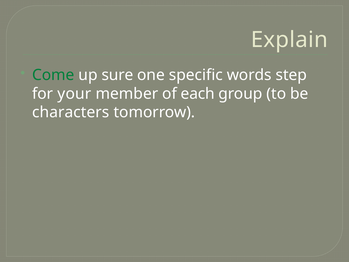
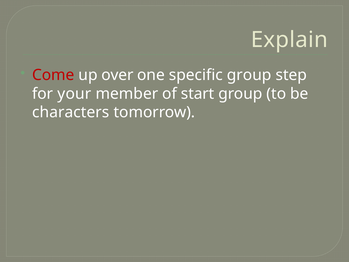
Come colour: green -> red (53, 75)
sure: sure -> over (117, 75)
specific words: words -> group (249, 75)
each: each -> start (198, 94)
